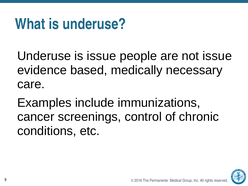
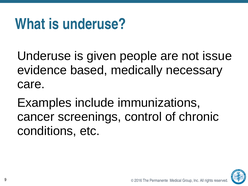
is issue: issue -> given (102, 56)
